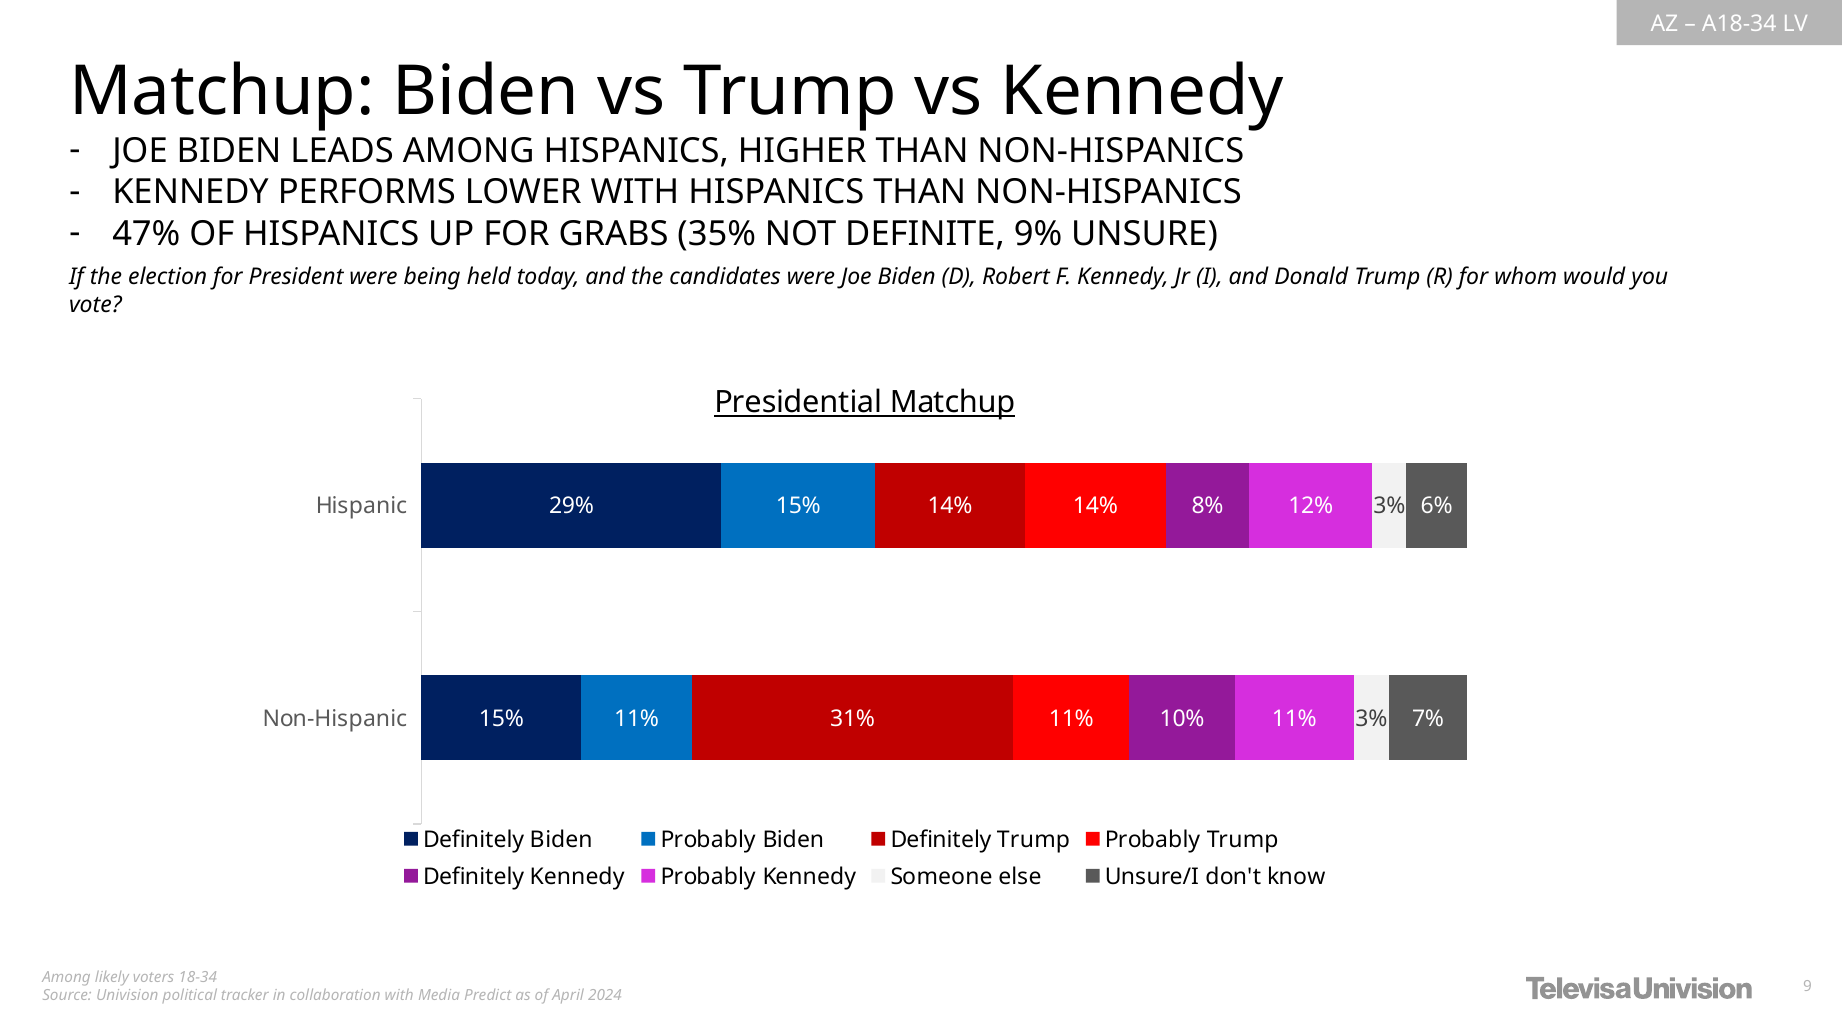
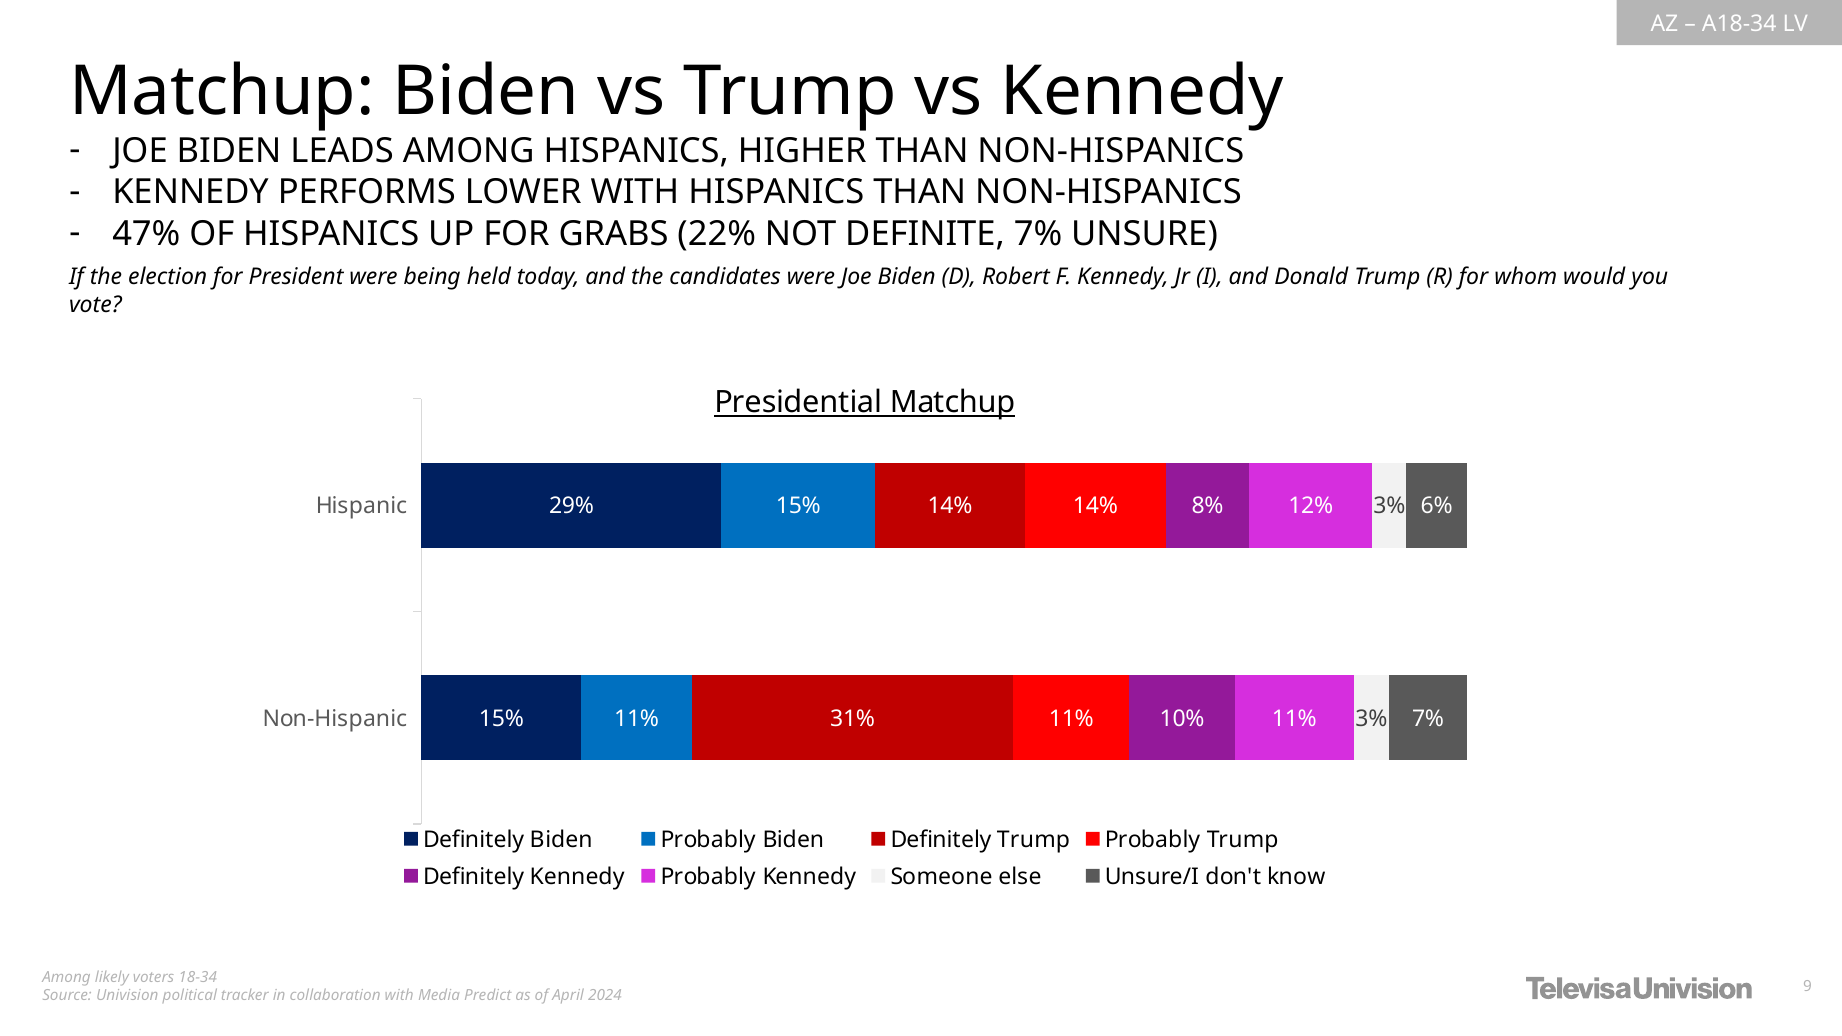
35%: 35% -> 22% (717, 234)
DEFINITE 9%: 9% -> 7% (1038, 234)
